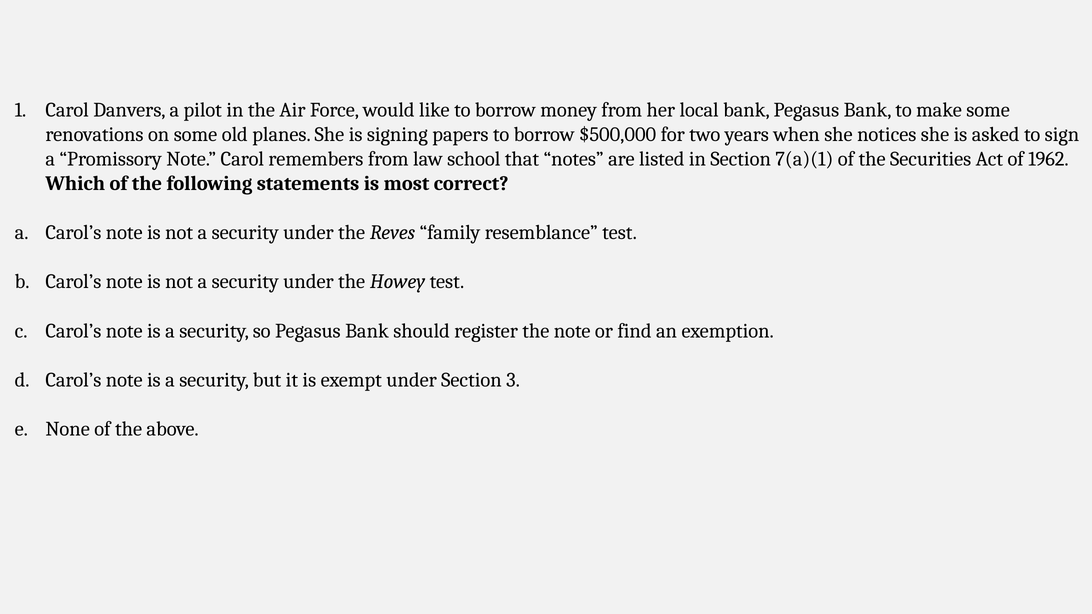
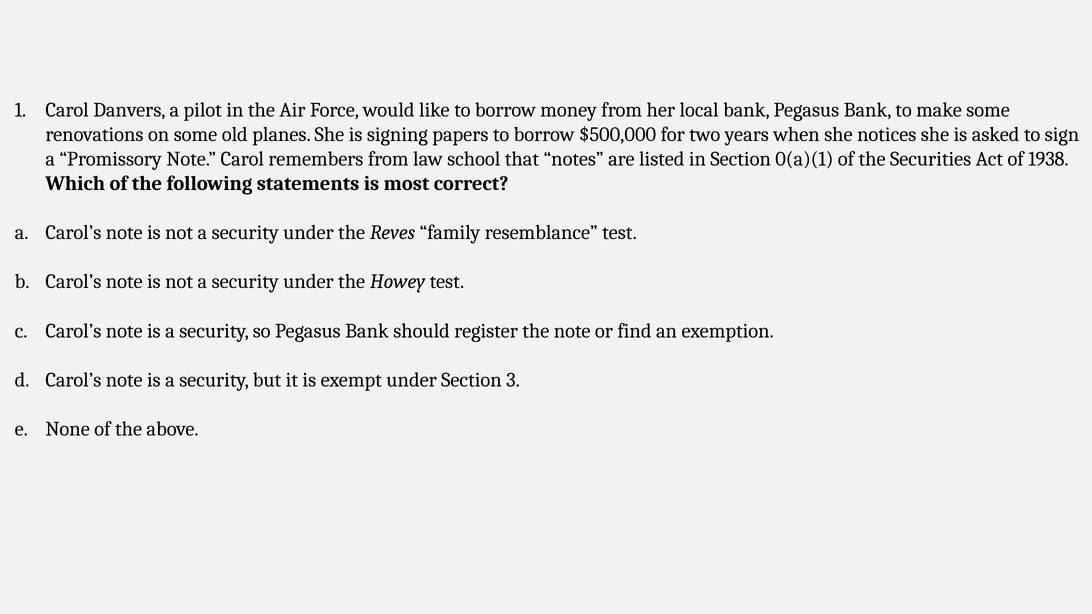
7(a)(1: 7(a)(1 -> 0(a)(1 (804, 159)
1962: 1962 -> 1938 (1048, 159)
